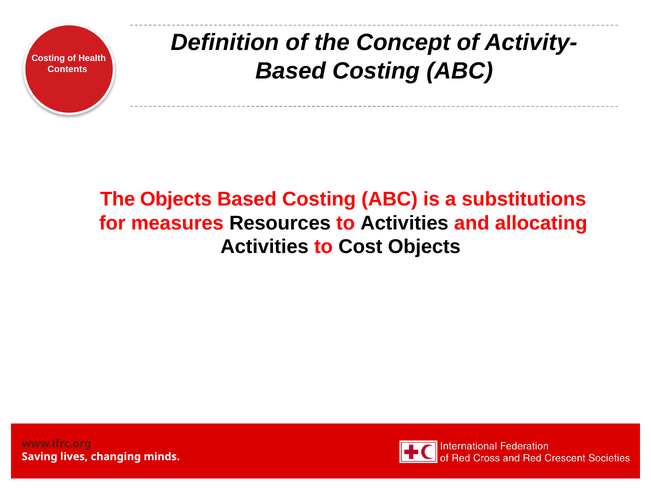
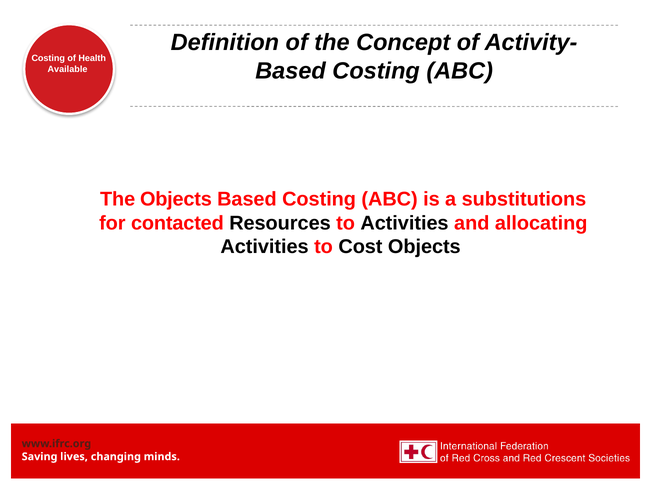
Contents: Contents -> Available (67, 69)
measures: measures -> contacted (177, 223)
